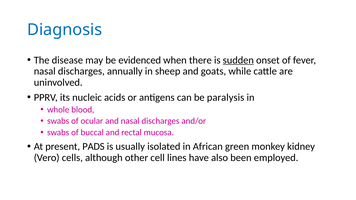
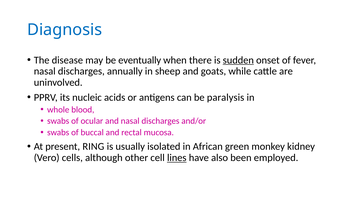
evidenced: evidenced -> eventually (140, 60)
PADS: PADS -> RING (93, 147)
lines underline: none -> present (177, 158)
